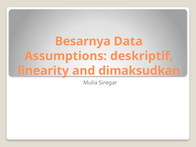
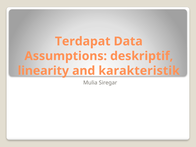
Besarnya: Besarnya -> Terdapat (83, 41)
dimaksudkan: dimaksudkan -> karakteristik (139, 71)
